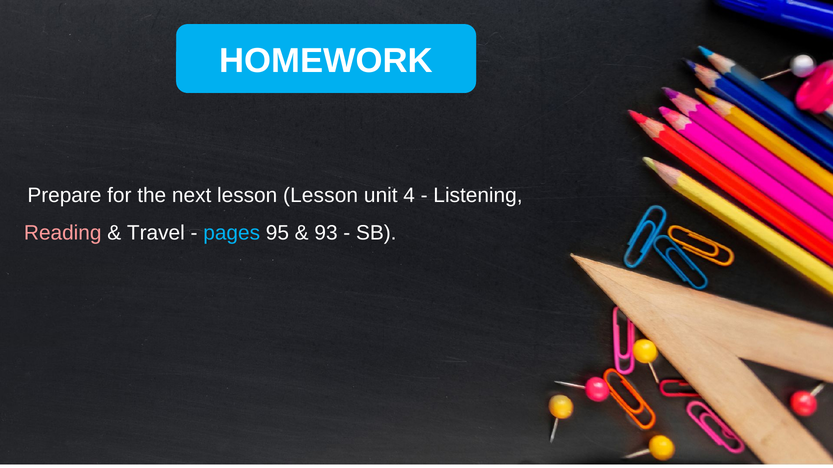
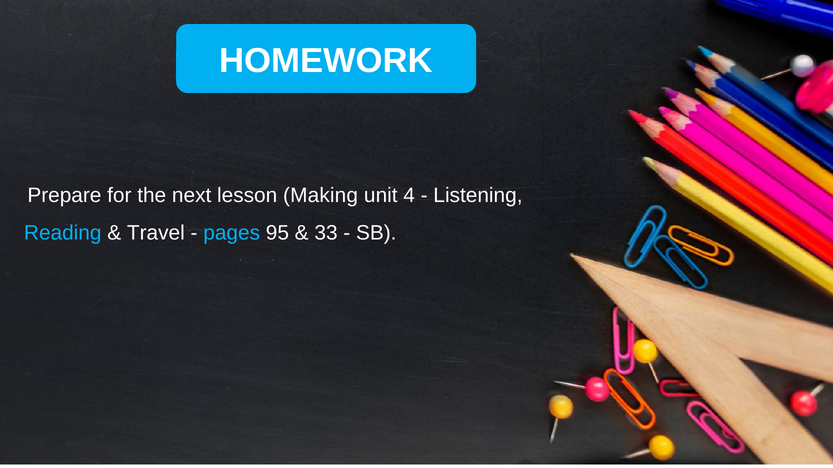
lesson Lesson: Lesson -> Making (321, 196)
Reading colour: pink -> light blue (63, 233)
93: 93 -> 33 (326, 233)
